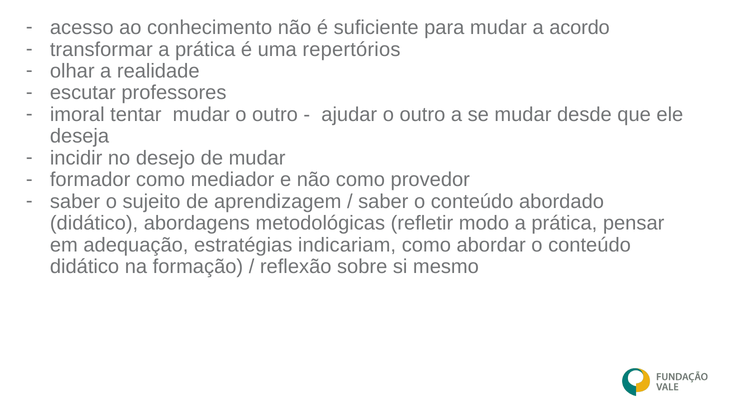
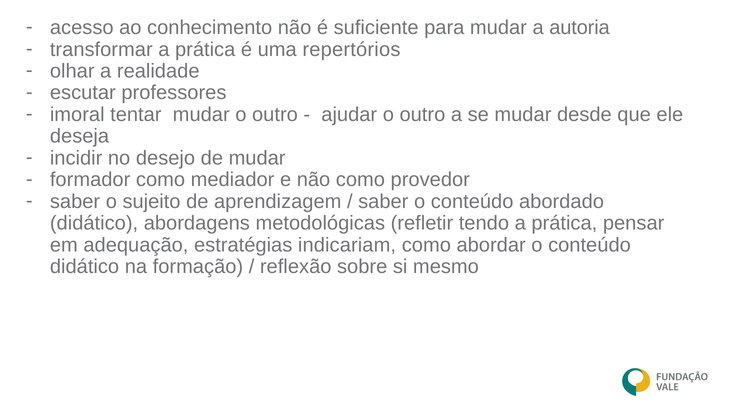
acordo: acordo -> autoria (580, 28)
modo: modo -> tendo (484, 223)
